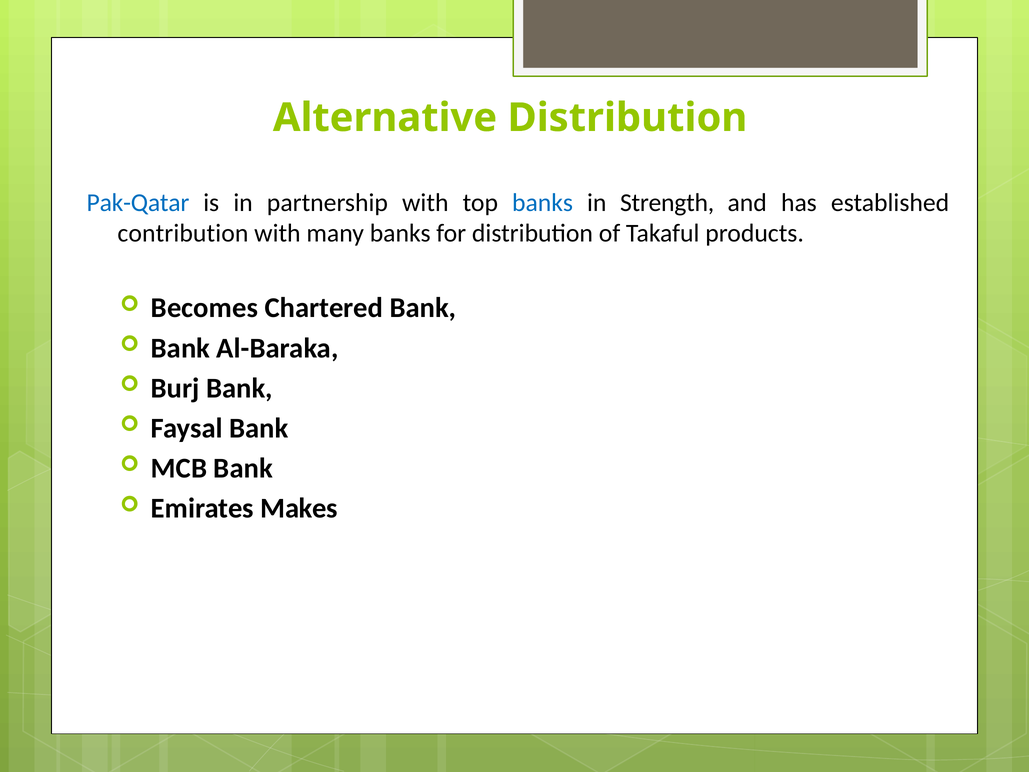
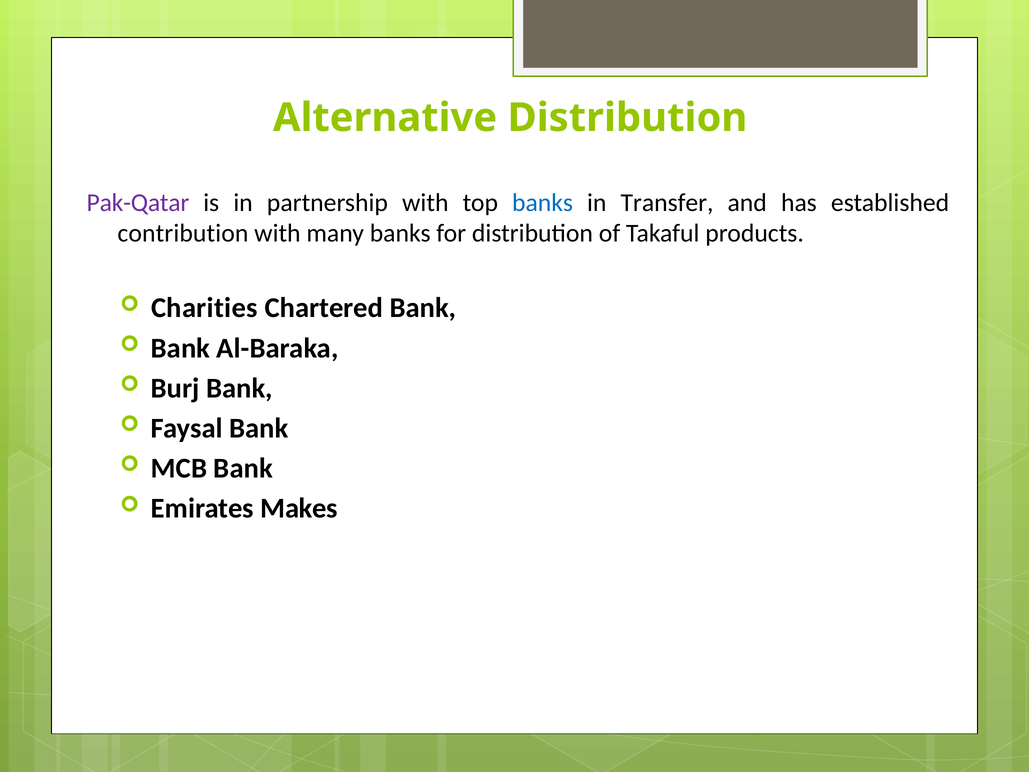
Pak-Qatar colour: blue -> purple (138, 202)
Strength: Strength -> Transfer (667, 202)
Becomes: Becomes -> Charities (204, 308)
